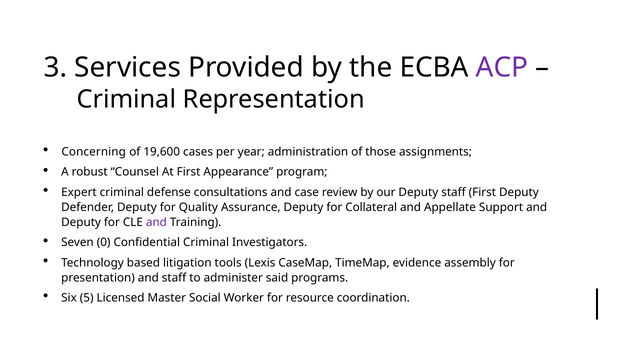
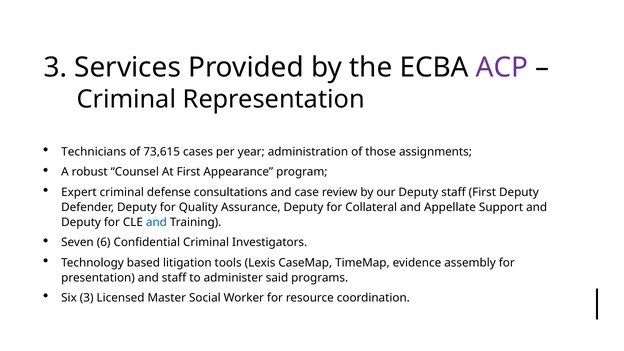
Concerning: Concerning -> Technicians (94, 152)
19,600: 19,600 -> 73,615 (162, 152)
and colour: purple -> blue (156, 222)
0: 0 -> 6 (104, 243)
Six 5: 5 -> 3 (87, 298)
